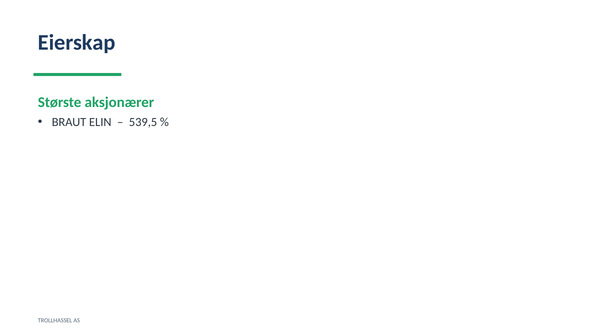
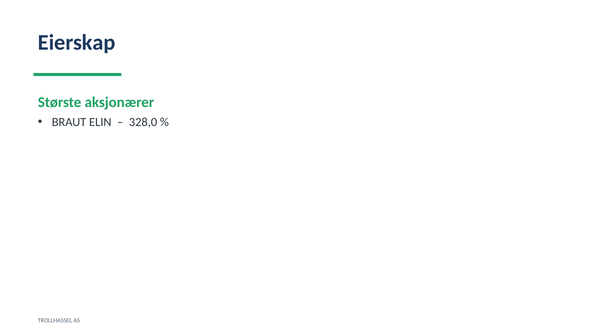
539,5: 539,5 -> 328,0 (143, 122)
